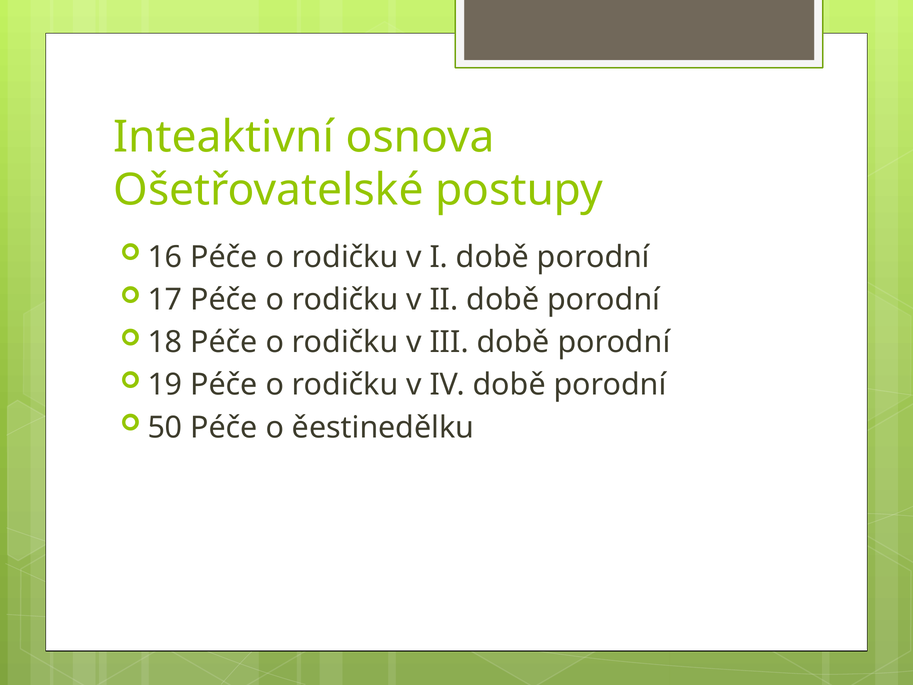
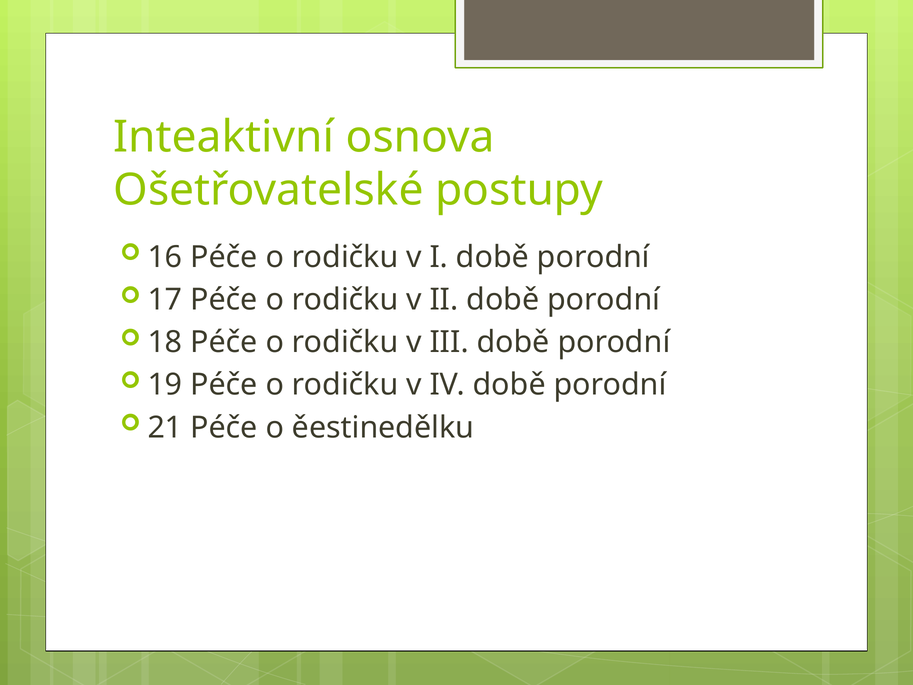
50: 50 -> 21 (165, 427)
